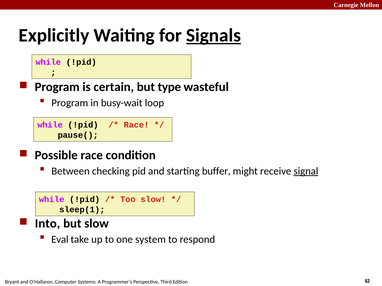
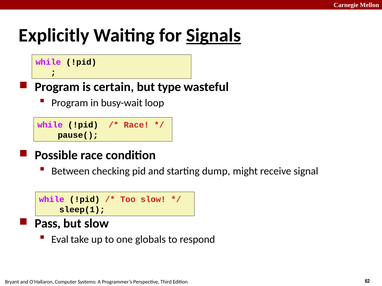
buffer: buffer -> dump (216, 171)
signal underline: present -> none (306, 171)
Into: Into -> Pass (48, 224)
system: system -> globals (150, 240)
